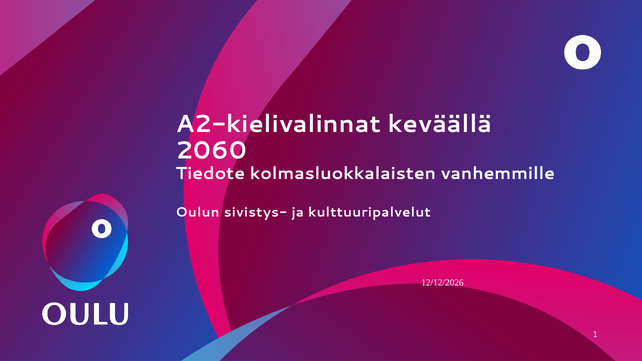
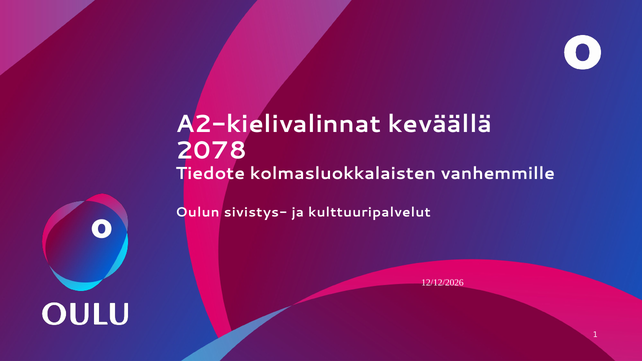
2060: 2060 -> 2078 (211, 151)
